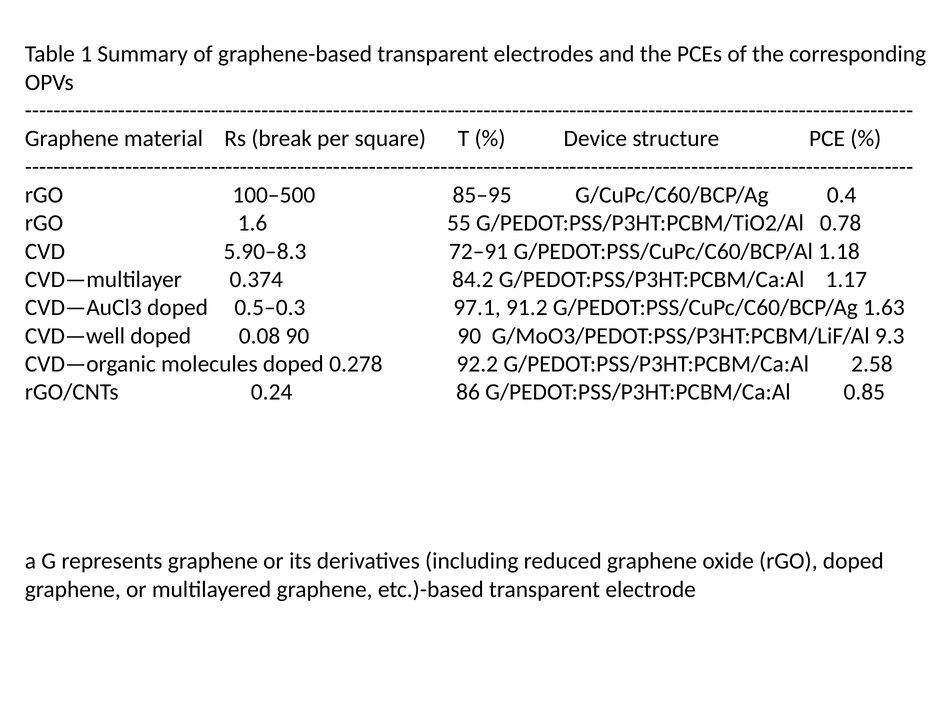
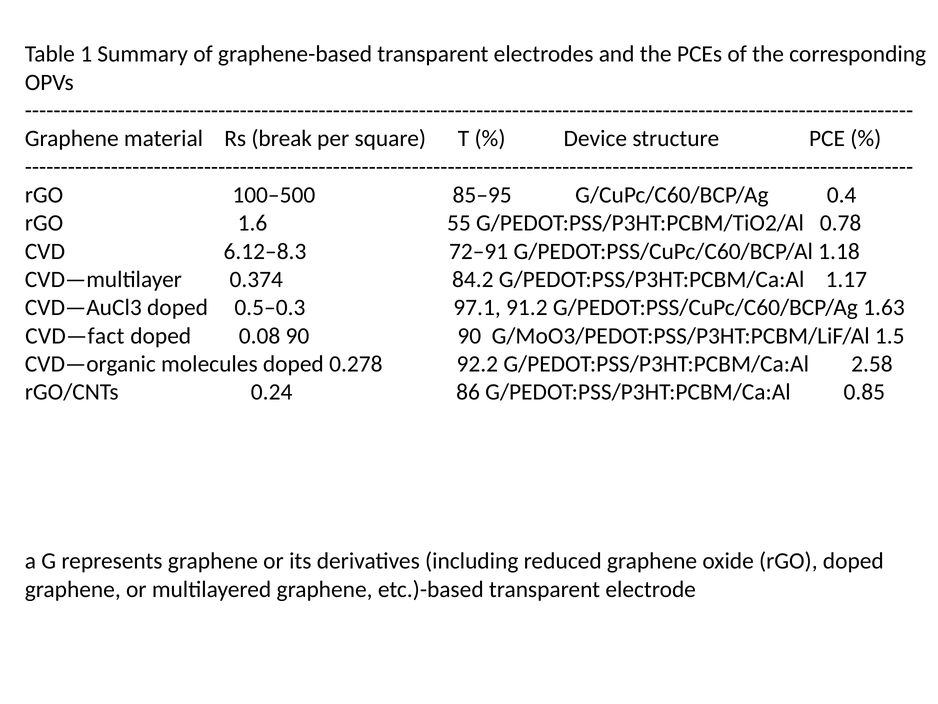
5.90–8.3: 5.90–8.3 -> 6.12–8.3 (265, 251)
CVD—well: CVD—well -> CVD—fact (75, 336)
9.3: 9.3 -> 1.5 (890, 336)
